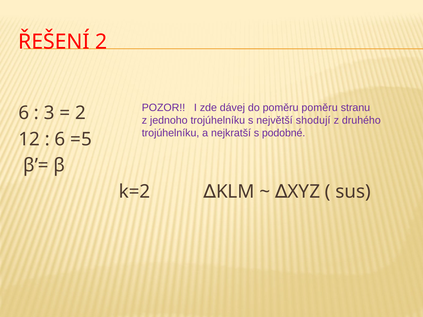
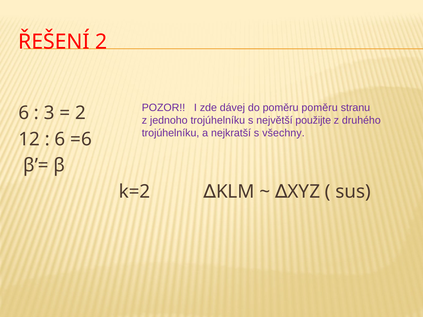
shodují: shodují -> použijte (313, 121)
podobné: podobné -> všechny (283, 133)
=5: =5 -> =6 (81, 139)
